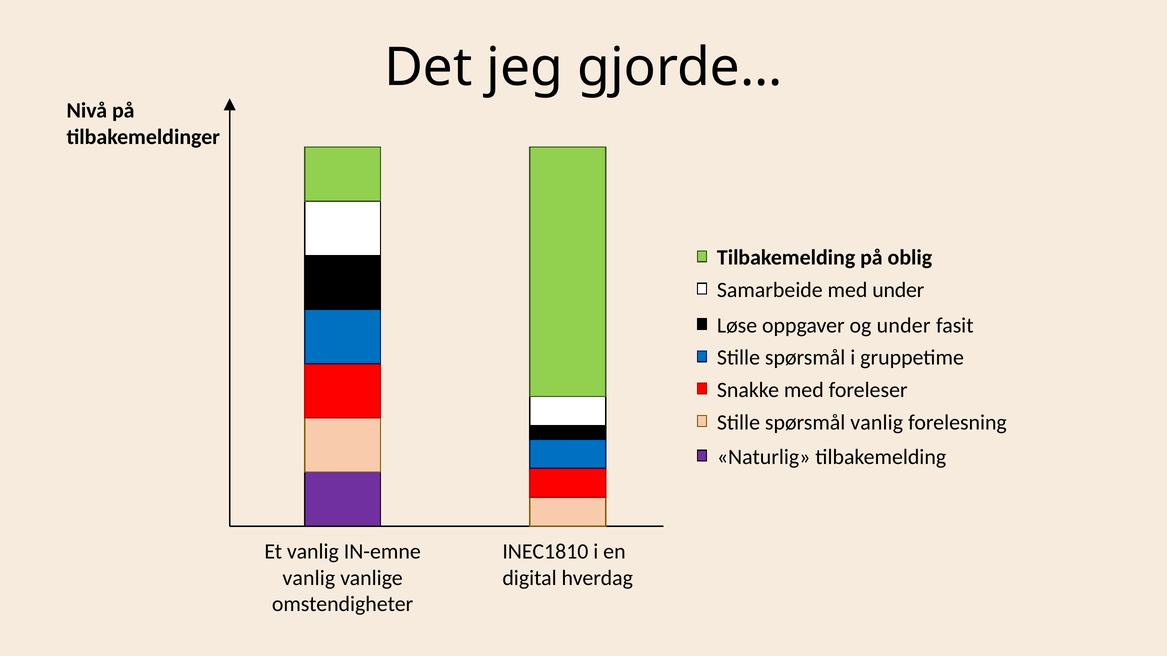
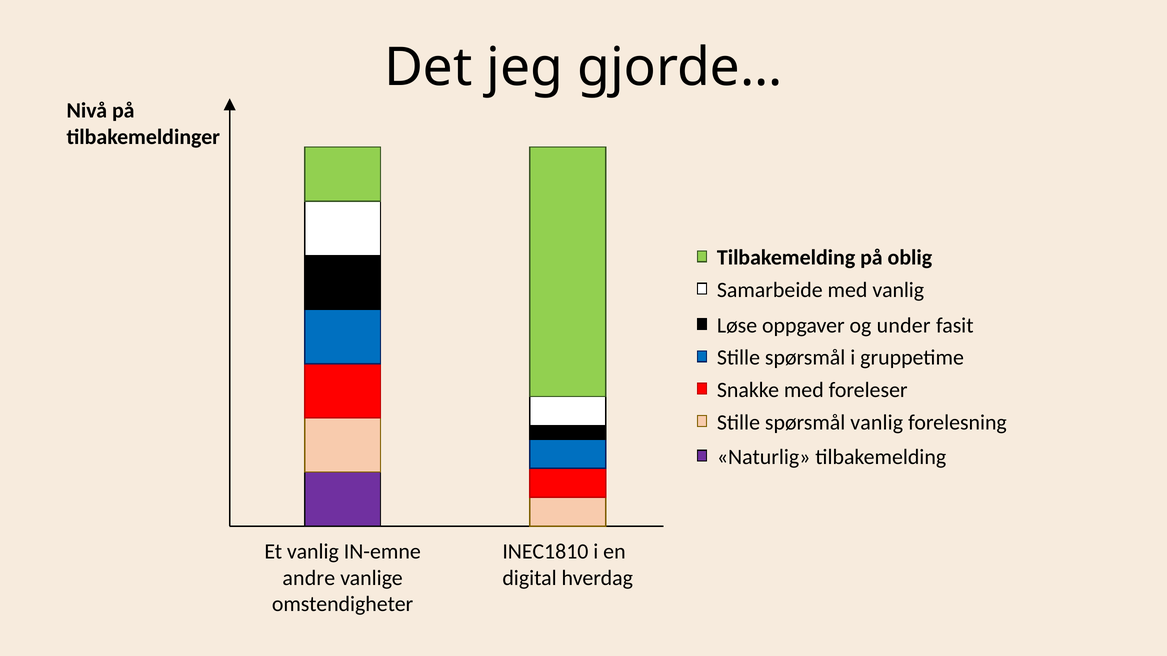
med under: under -> vanlig (898, 290)
vanlig: vanlig -> andre (309, 578)
